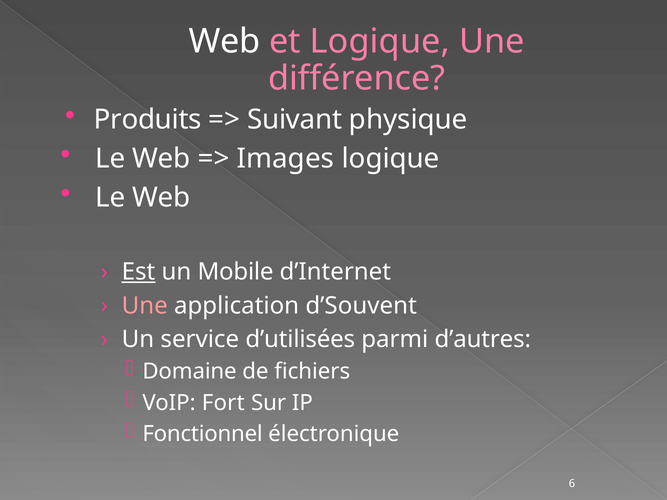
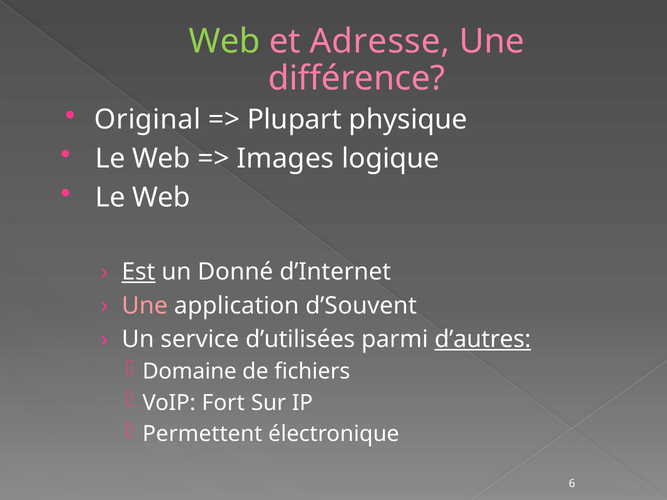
Web colour: white -> light green (225, 41)
et Logique: Logique -> Adresse (380, 41)
Produits: Produits -> Original (148, 120)
Suivant: Suivant -> Plupart (295, 120)
Mobile: Mobile -> Donné (235, 272)
d’autres underline: none -> present (483, 340)
Fonctionnel: Fonctionnel -> Permettent (202, 434)
